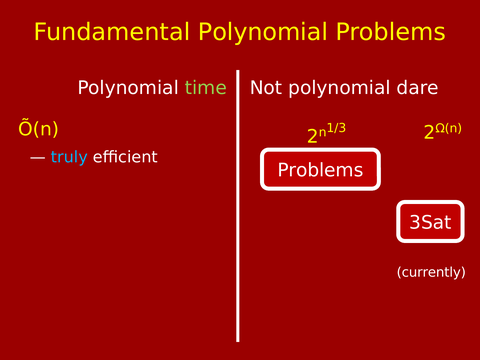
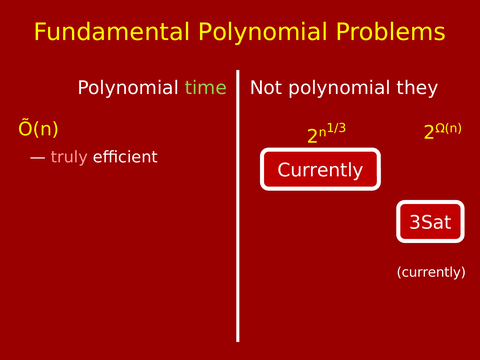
dare: dare -> they (418, 88)
truly colour: light blue -> pink (69, 157)
Problems: Problems -> Currently (320, 170)
